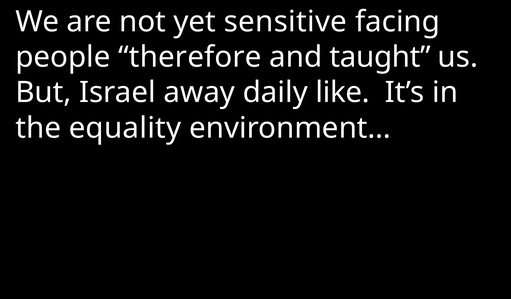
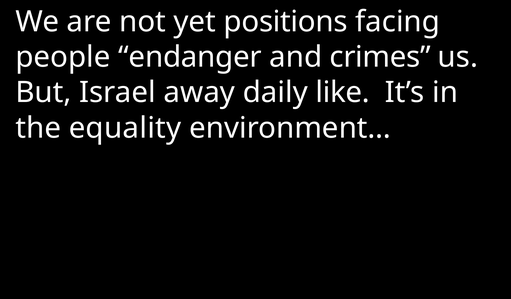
sensitive: sensitive -> positions (286, 22)
therefore: therefore -> endanger (190, 57)
taught: taught -> crimes (380, 57)
